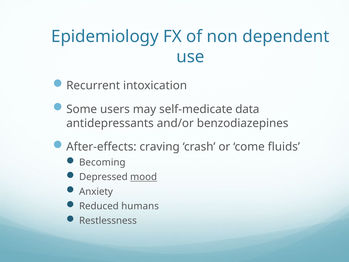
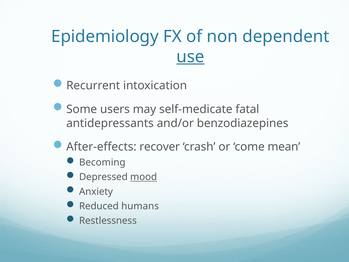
use underline: none -> present (190, 57)
data: data -> fatal (247, 109)
craving: craving -> recover (160, 147)
fluids: fluids -> mean (284, 147)
